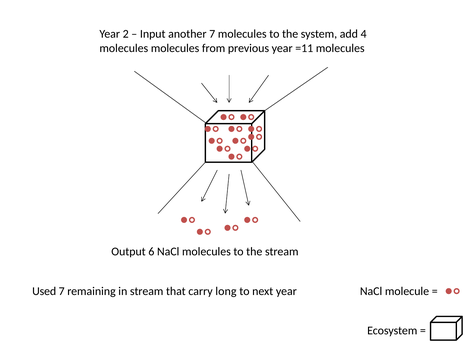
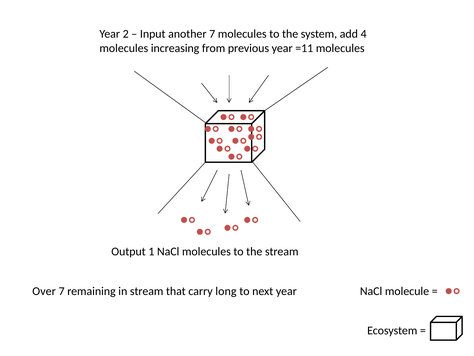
molecules molecules: molecules -> increasing (175, 48)
6: 6 -> 1 (151, 251)
Used: Used -> Over (44, 291)
